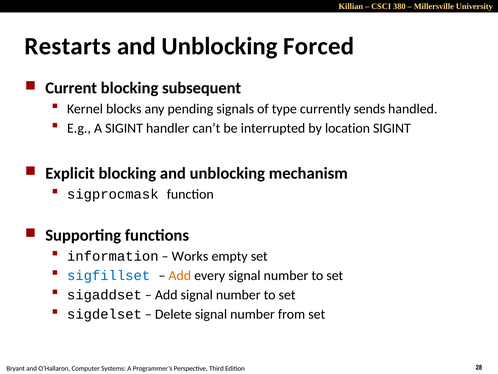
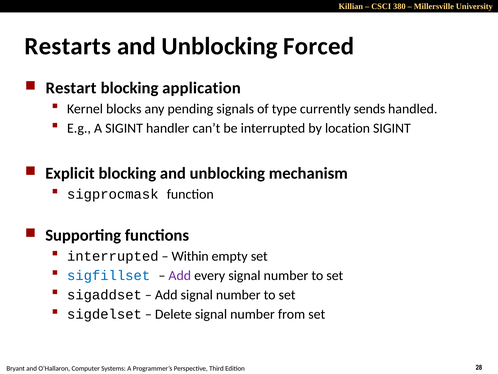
Current: Current -> Restart (71, 88)
subsequent: subsequent -> application (201, 88)
information: information -> interrupted (113, 256)
Works: Works -> Within (190, 256)
Add colour: orange -> purple (180, 275)
